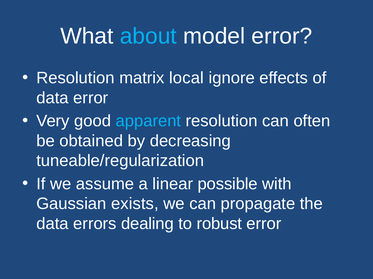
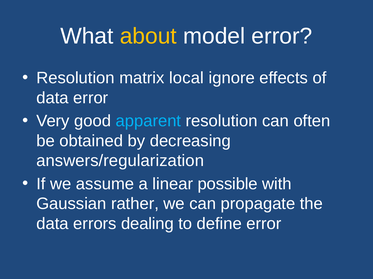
about colour: light blue -> yellow (148, 36)
tuneable/regularization: tuneable/regularization -> answers/regularization (120, 161)
exists: exists -> rather (135, 204)
robust: robust -> define (219, 224)
